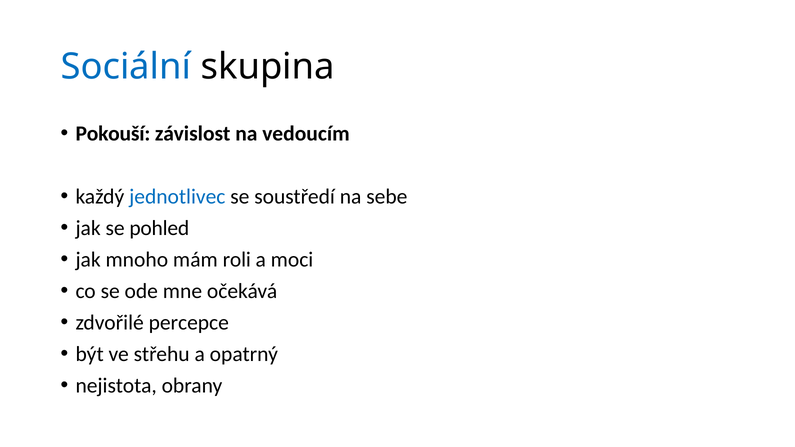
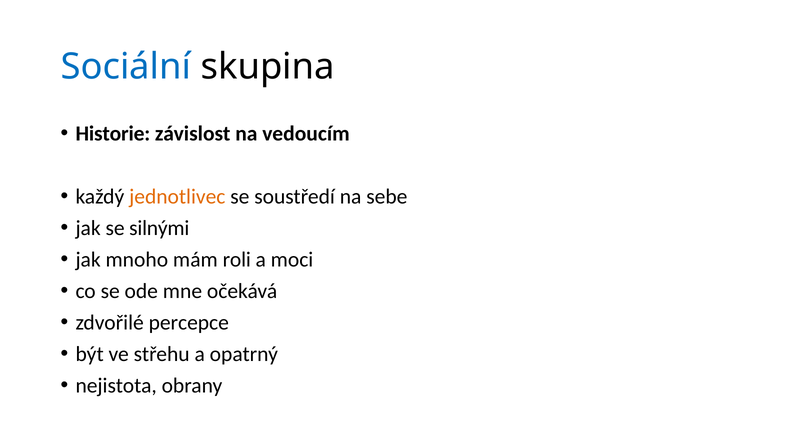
Pokouší: Pokouší -> Historie (113, 134)
jednotlivec colour: blue -> orange (177, 197)
pohled: pohled -> silnými (159, 228)
